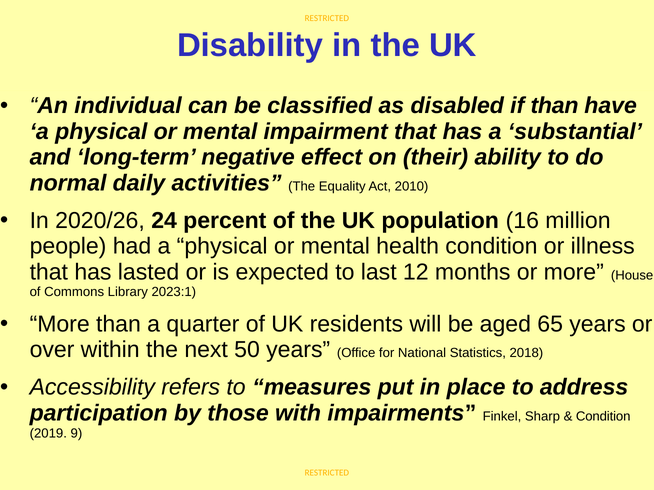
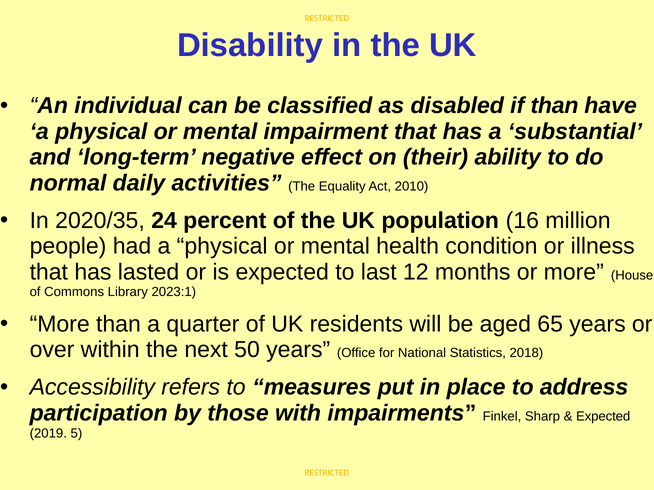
2020/26: 2020/26 -> 2020/35 (100, 221)
Condition: Condition -> Expected (603, 417)
9: 9 -> 5 (76, 434)
